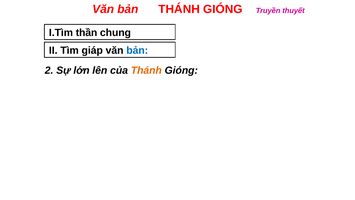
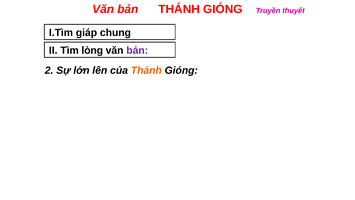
thần: thần -> giáp (86, 33)
giáp: giáp -> lòng (92, 50)
bản colour: blue -> purple (137, 50)
